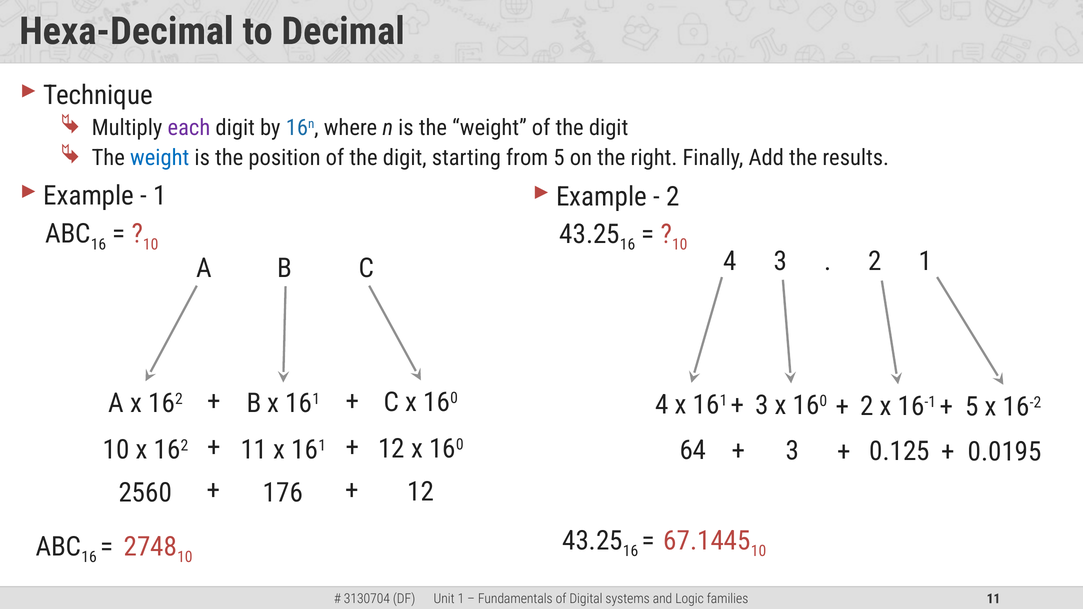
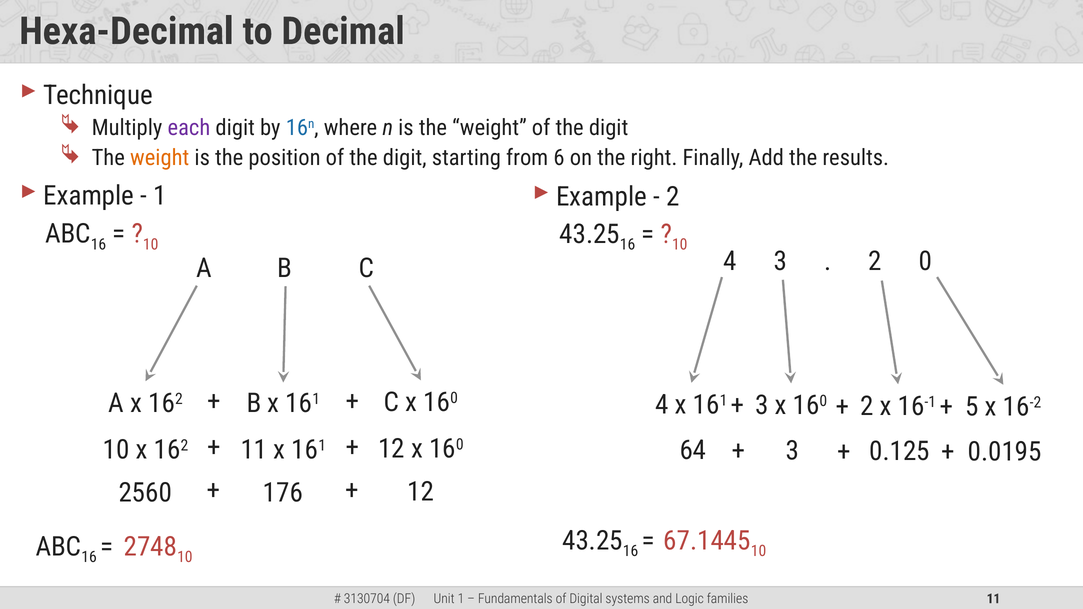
weight colour: blue -> orange (160, 158)
from 5: 5 -> 6 (559, 158)
2 1: 1 -> 0 (926, 261)
